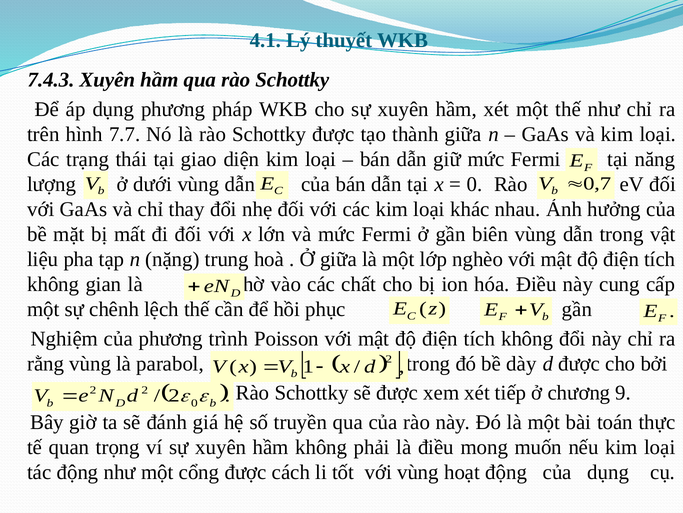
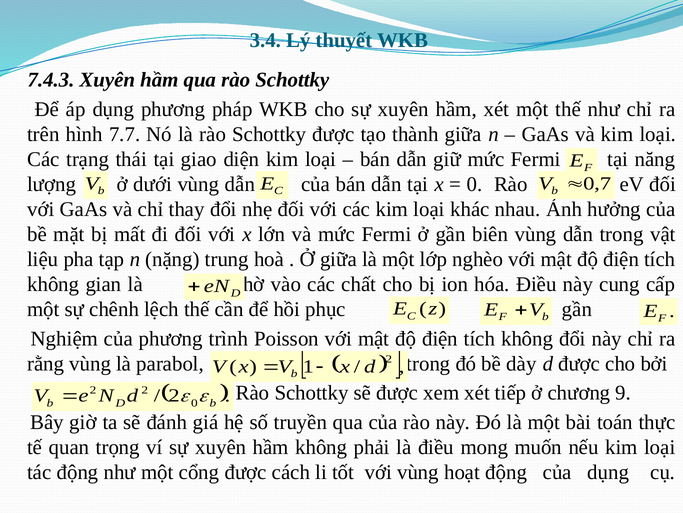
4.1: 4.1 -> 3.4 (265, 40)
